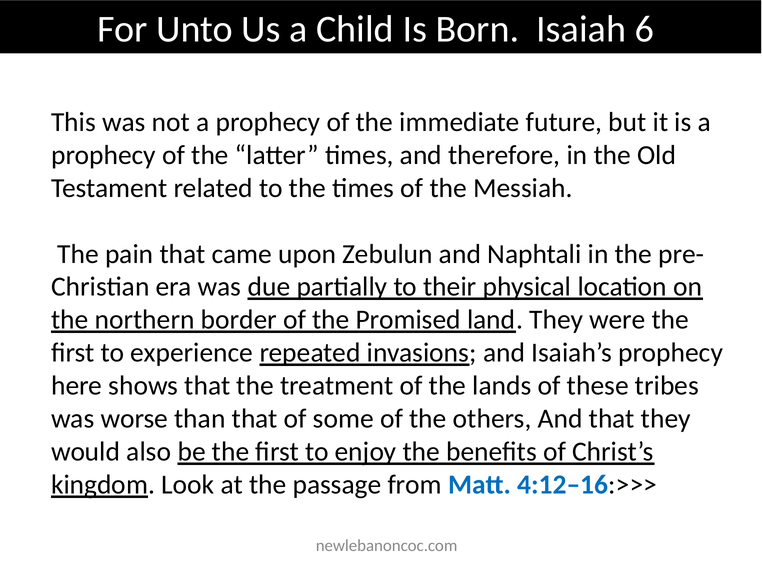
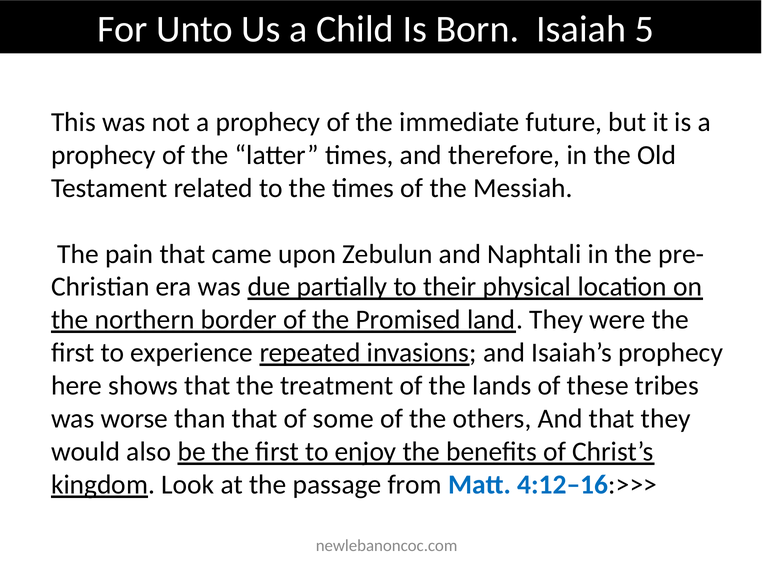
6: 6 -> 5 (644, 29)
